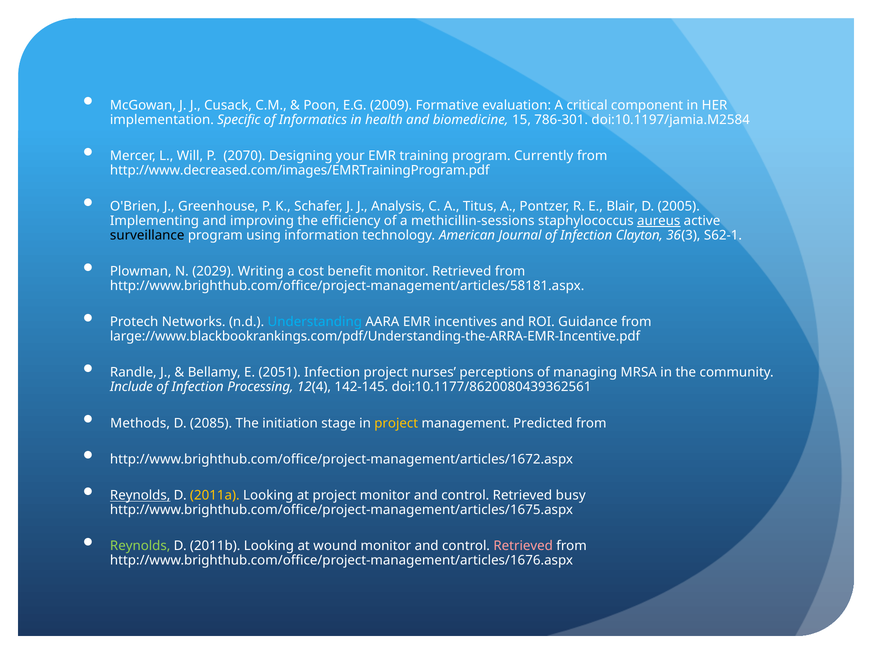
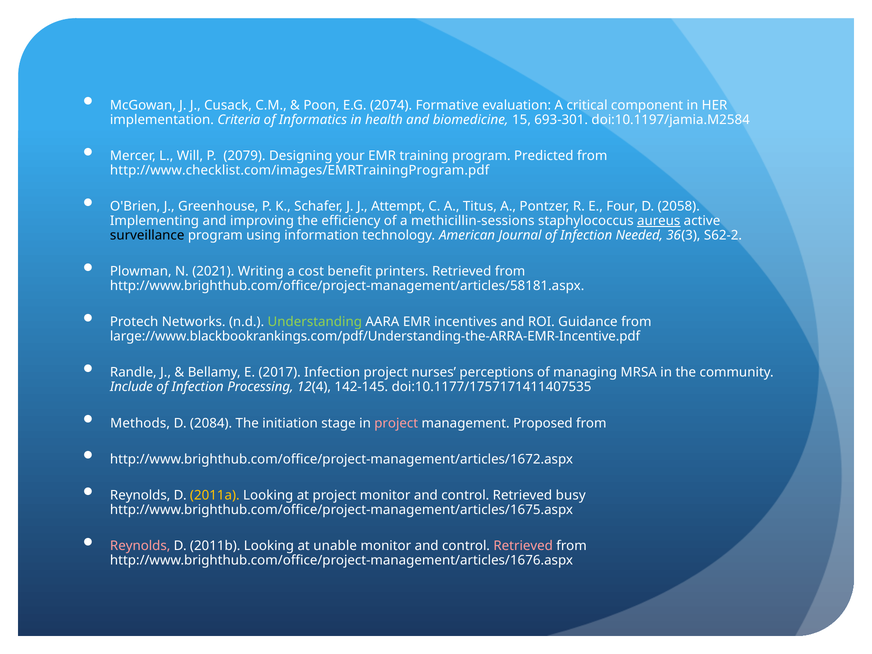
2009: 2009 -> 2074 (391, 105)
Specific: Specific -> Criteria (239, 120)
786-301: 786-301 -> 693-301 (561, 120)
2070: 2070 -> 2079 (244, 156)
Currently: Currently -> Predicted (544, 156)
http://www.decreased.com/images/EMRTrainingProgram.pdf: http://www.decreased.com/images/EMRTrainingProgram.pdf -> http://www.checklist.com/images/EMRTrainingProgram.pdf (300, 170)
Analysis: Analysis -> Attempt (398, 206)
Blair: Blair -> Four (622, 206)
2005: 2005 -> 2058 (679, 206)
Clayton: Clayton -> Needed (639, 235)
S62-1: S62-1 -> S62-2 (723, 235)
2029: 2029 -> 2021 (213, 271)
benefit monitor: monitor -> printers (402, 271)
Understanding colour: light blue -> light green (315, 322)
2051: 2051 -> 2017 (280, 373)
doi:10.1177/8620080439362561: doi:10.1177/8620080439362561 -> doi:10.1177/1757171411407535 (492, 387)
2085: 2085 -> 2084 (211, 423)
project colour: yellow -> pink (396, 423)
Predicted: Predicted -> Proposed (543, 423)
Reynolds underline: present -> none (140, 495)
Reynolds colour: light green -> pink (140, 546)
wound: wound -> unable (335, 546)
